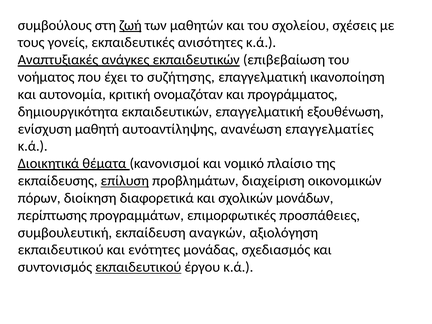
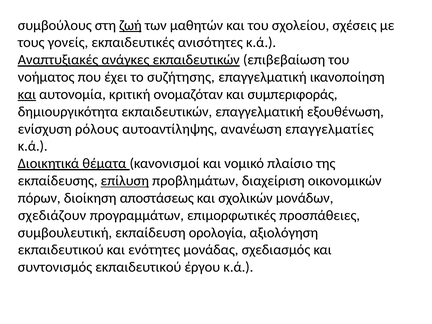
και underline: none -> present (27, 94)
προγράμματος: προγράμματος -> συμπεριφοράς (292, 94)
μαθητή: μαθητή -> ρόλους (97, 129)
διαφορετικά: διαφορετικά -> αποστάσεως (157, 198)
περίπτωσης: περίπτωσης -> σχεδιάζουν (52, 215)
αναγκών: αναγκών -> ορολογία (218, 233)
εκπαιδευτικού underline: present -> none (138, 267)
